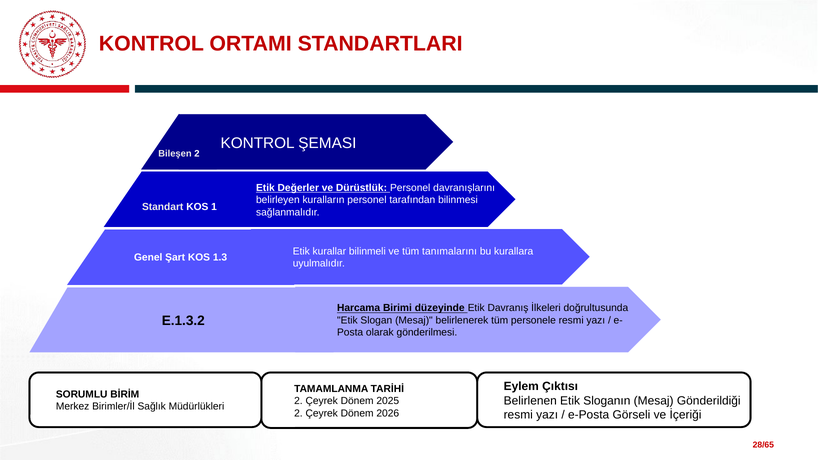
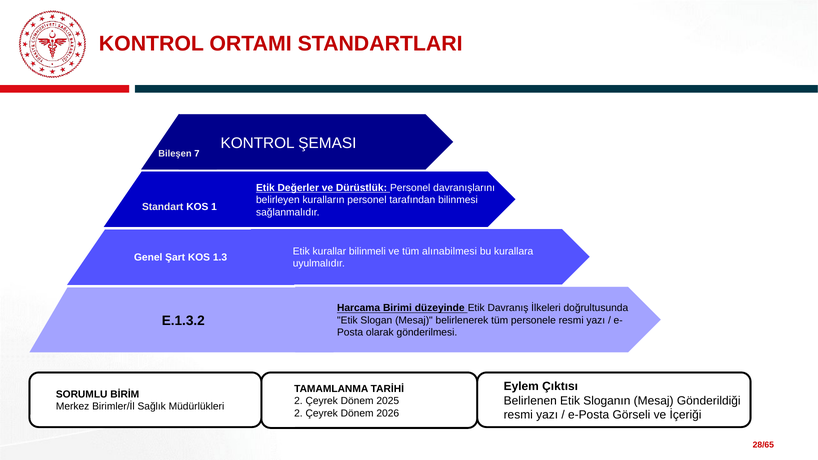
Bileşen 2: 2 -> 7 (197, 154)
tanımalarını: tanımalarını -> alınabilmesi (450, 251)
